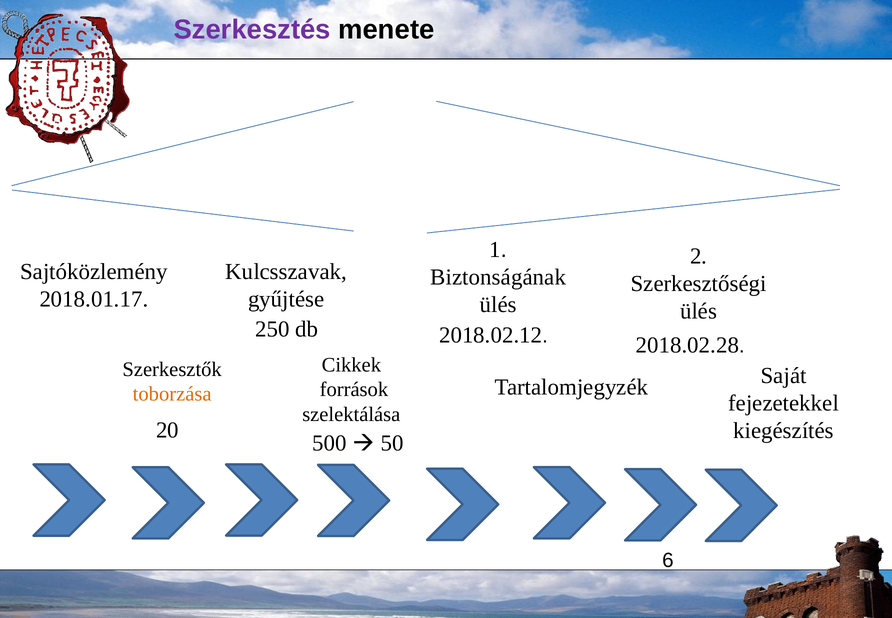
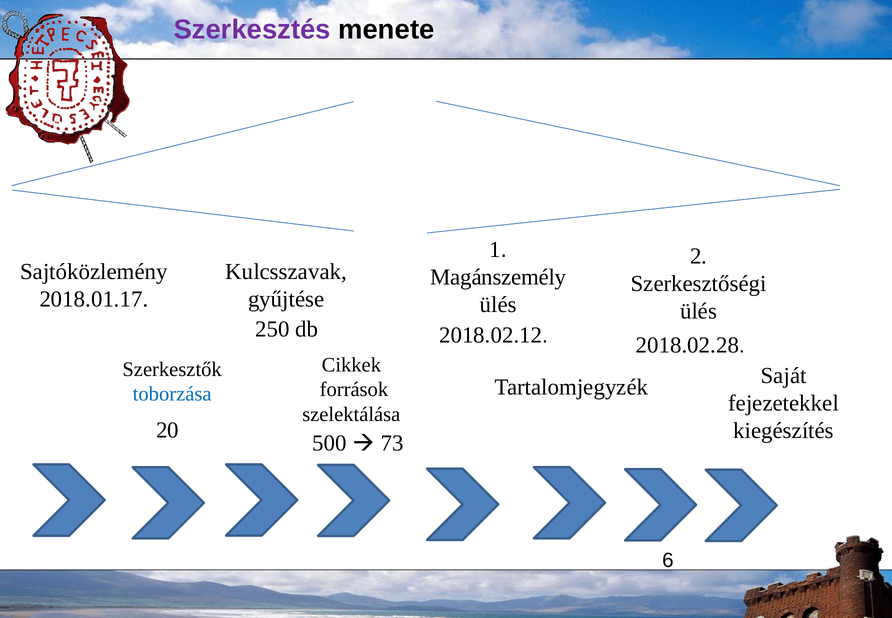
Biztonságának: Biztonságának -> Magánszemély (498, 277)
toborzása colour: orange -> blue (172, 394)
50: 50 -> 73 (392, 443)
